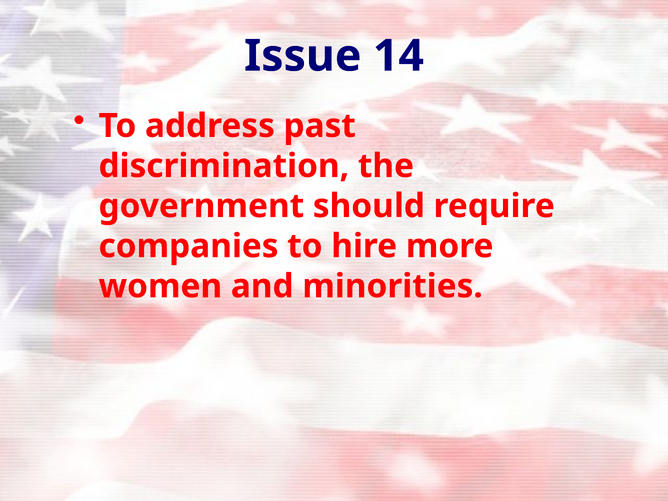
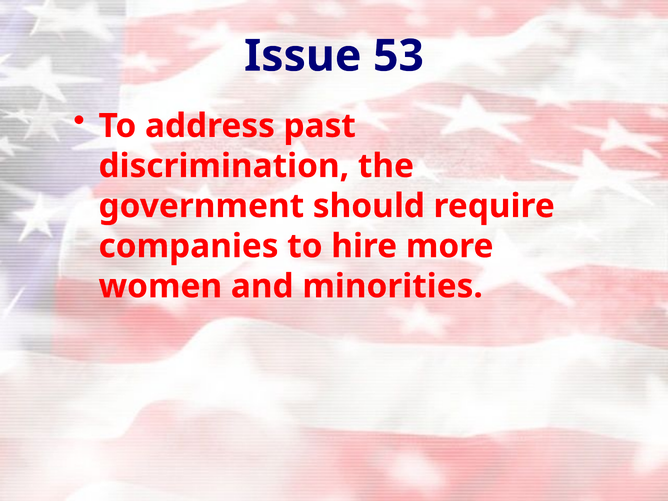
14: 14 -> 53 (398, 56)
